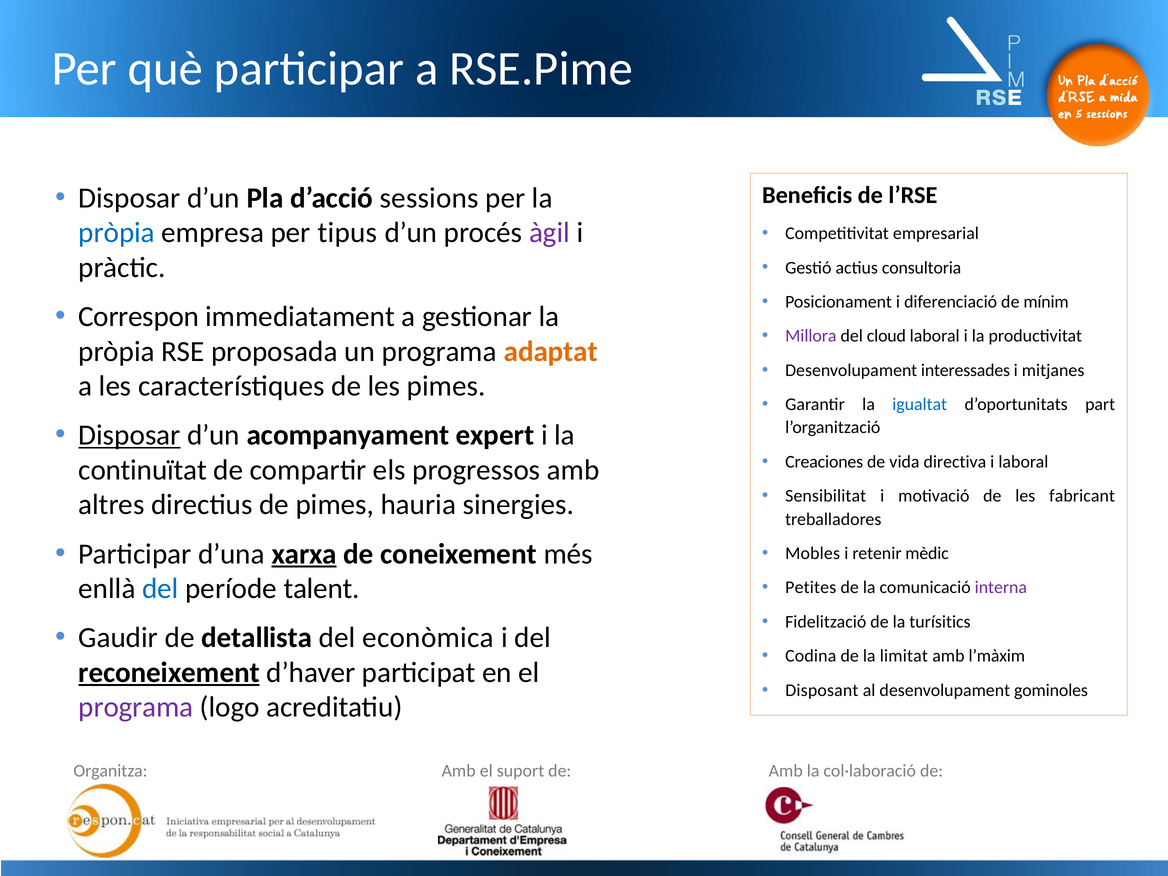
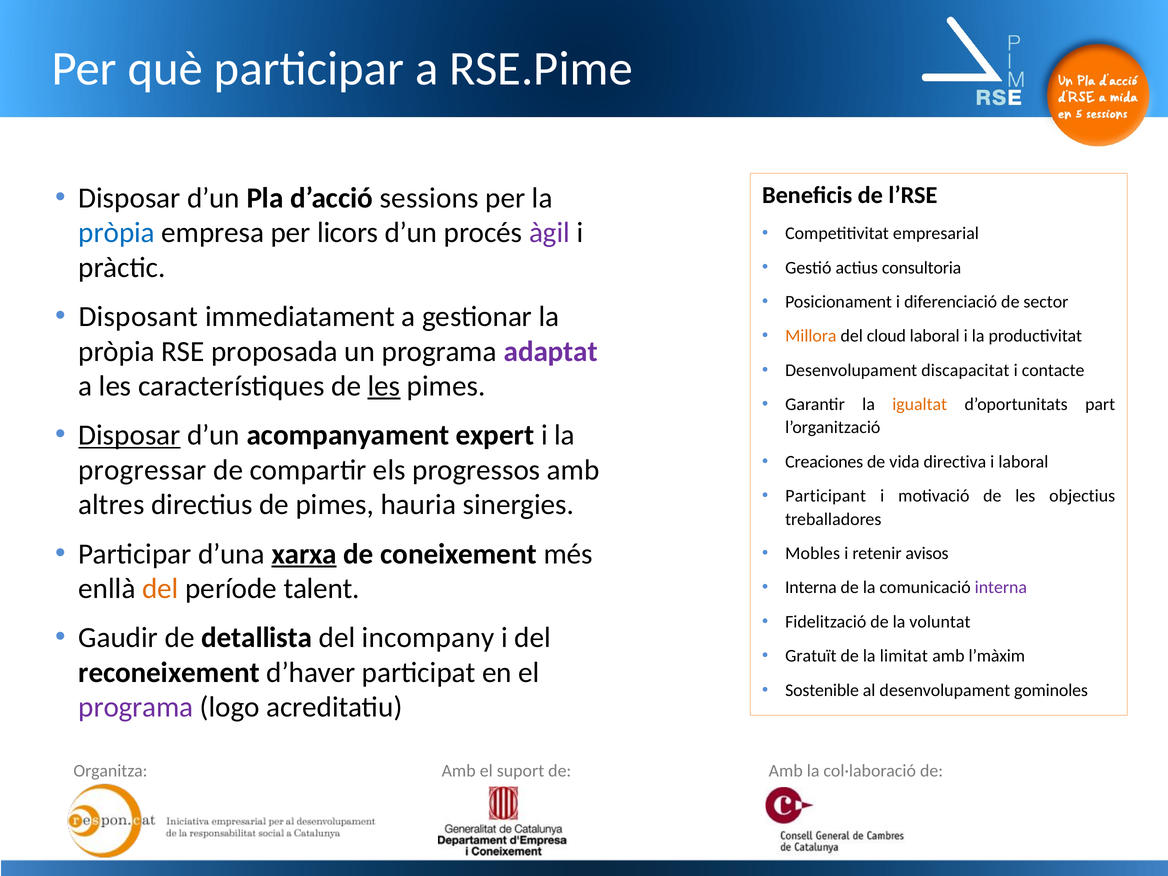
tipus: tipus -> licors (348, 233)
mínim: mínim -> sector (1046, 302)
Correspon: Correspon -> Disposant (138, 317)
Millora colour: purple -> orange (811, 336)
adaptat colour: orange -> purple (551, 351)
interessades: interessades -> discapacitat (965, 370)
mitjanes: mitjanes -> contacte (1053, 370)
les underline: none -> present (384, 386)
igualtat colour: blue -> orange (920, 404)
continuïtat: continuïtat -> progressar (142, 470)
Sensibilitat: Sensibilitat -> Participant (826, 496)
fabricant: fabricant -> objectius (1082, 496)
mèdic: mèdic -> avisos (927, 553)
del colour: blue -> orange (160, 589)
Petites: Petites -> Interna (811, 588)
turísitics: turísitics -> voluntat (940, 622)
econòmica: econòmica -> incompany (428, 638)
Codina: Codina -> Gratuït (811, 656)
reconeixement underline: present -> none (169, 672)
Disposant: Disposant -> Sostenible (822, 690)
